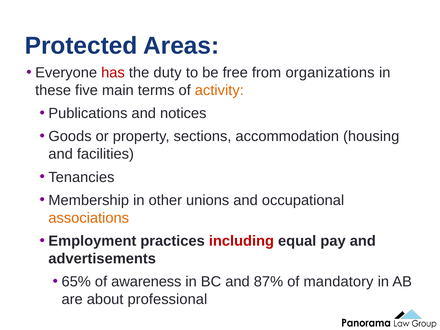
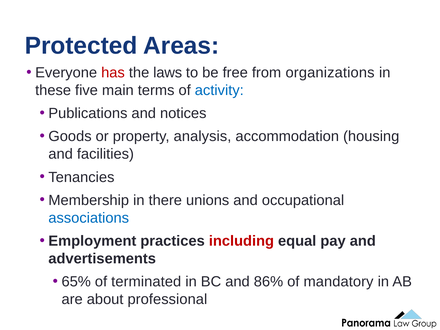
duty: duty -> laws (168, 73)
activity colour: orange -> blue (219, 90)
sections: sections -> analysis (202, 136)
other: other -> there (165, 200)
associations colour: orange -> blue (89, 218)
awareness: awareness -> terminated (146, 282)
87%: 87% -> 86% (268, 282)
